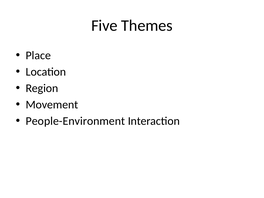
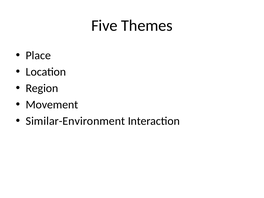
People-Environment: People-Environment -> Similar-Environment (75, 121)
